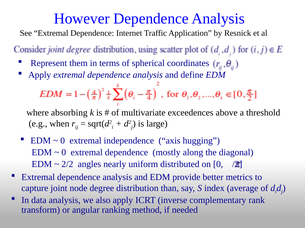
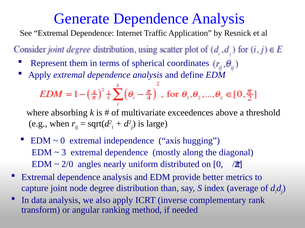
However: However -> Generate (82, 19)
0: 0 -> 3 (64, 153)
2/2: 2/2 -> 2/0 (67, 165)
